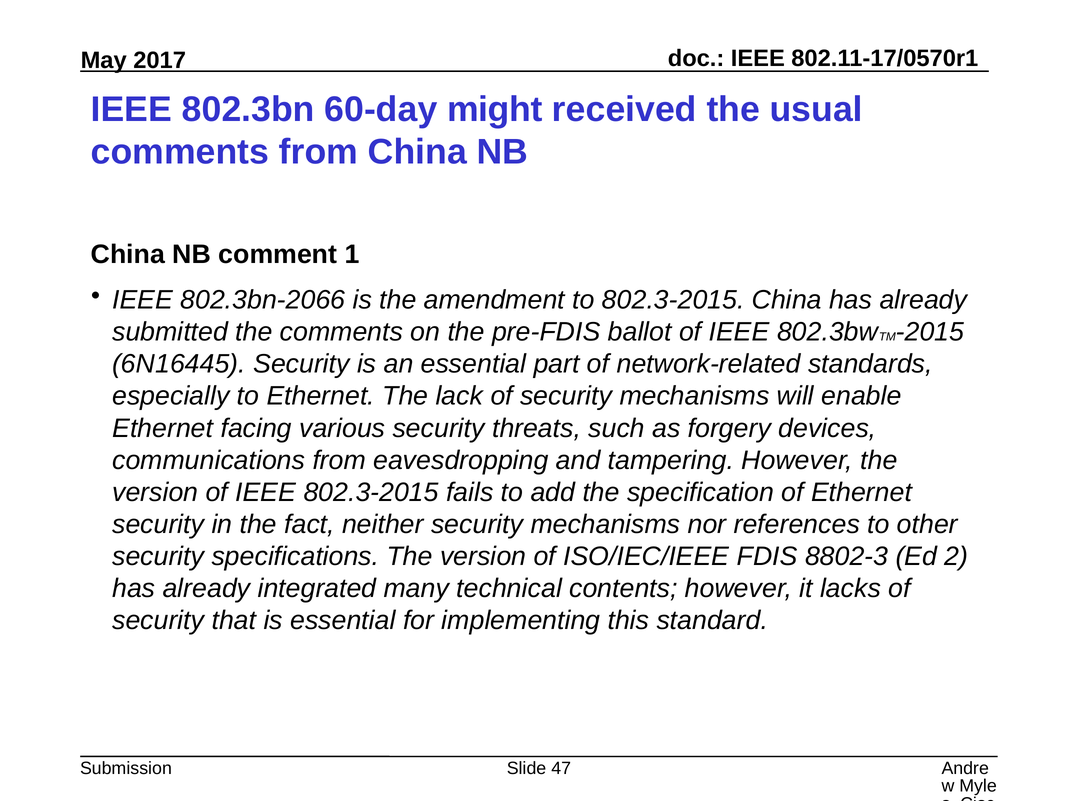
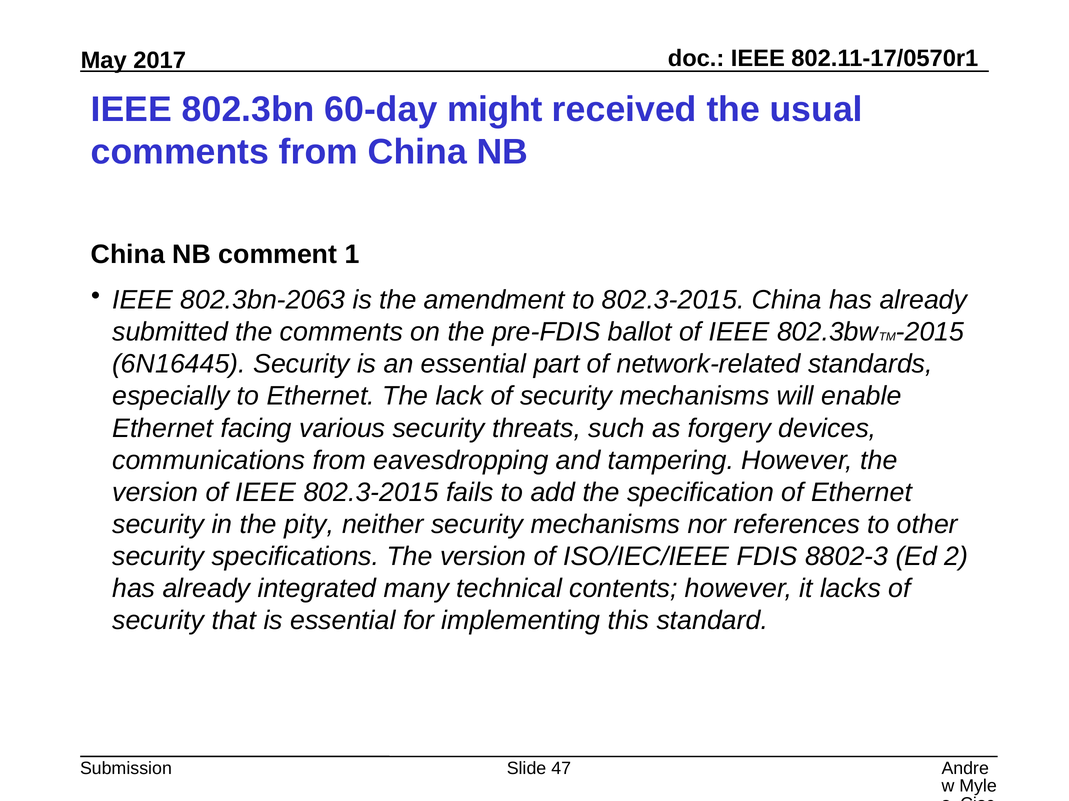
802.3bn-2066: 802.3bn-2066 -> 802.3bn-2063 (263, 300)
fact: fact -> pity (309, 525)
